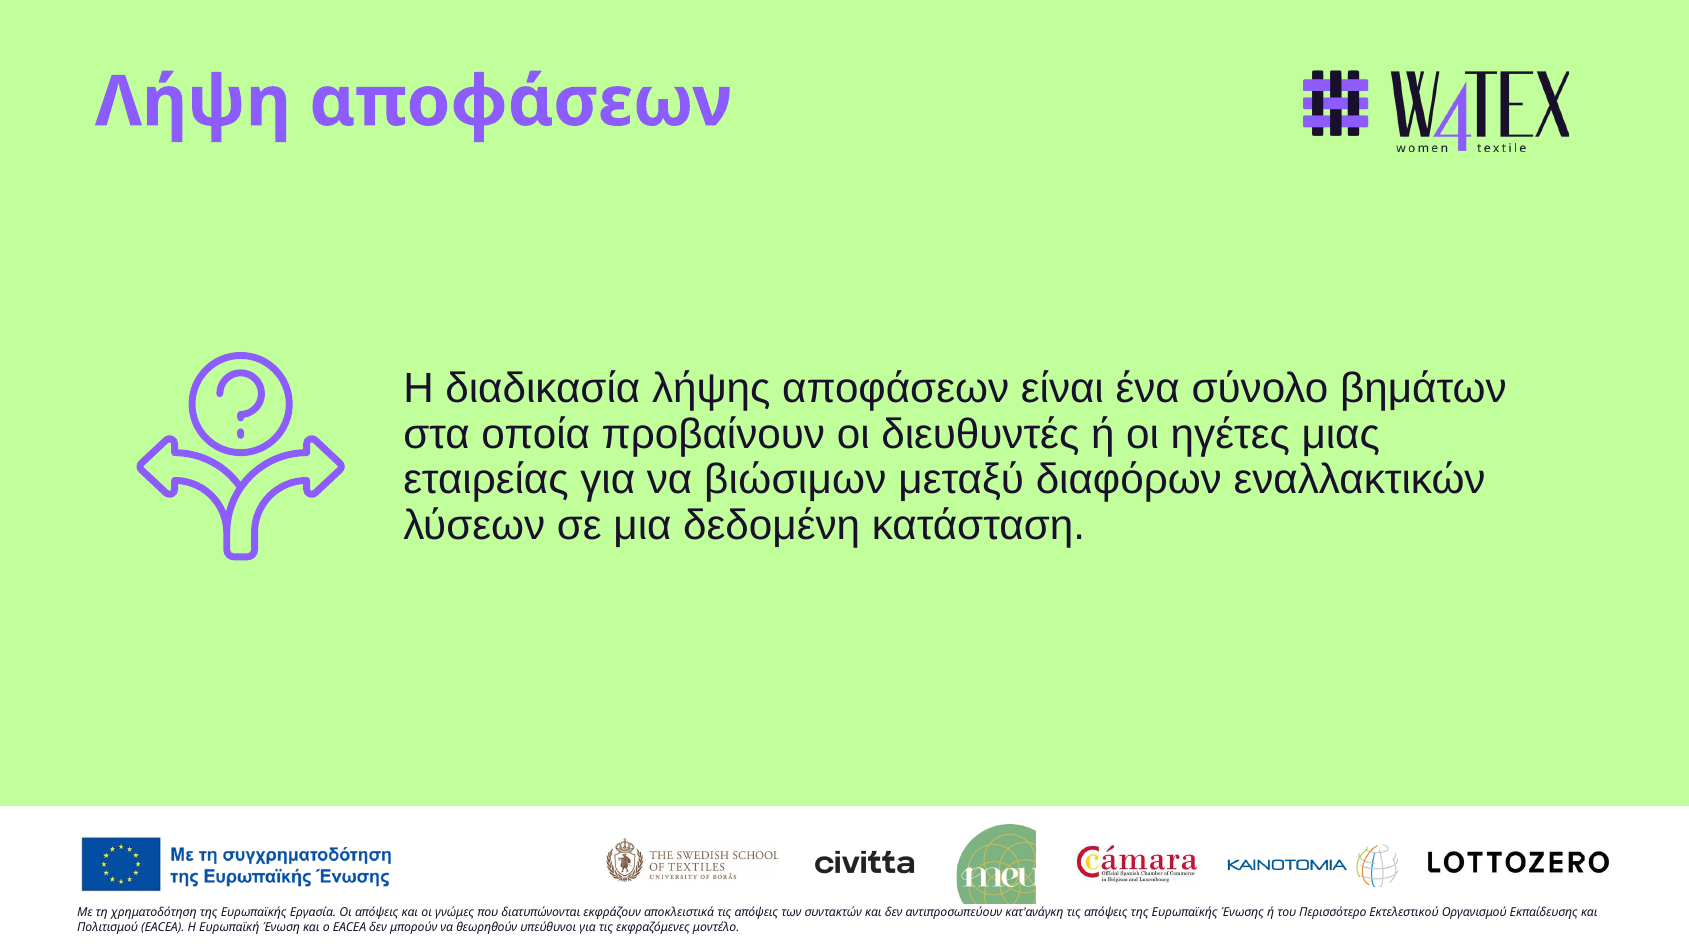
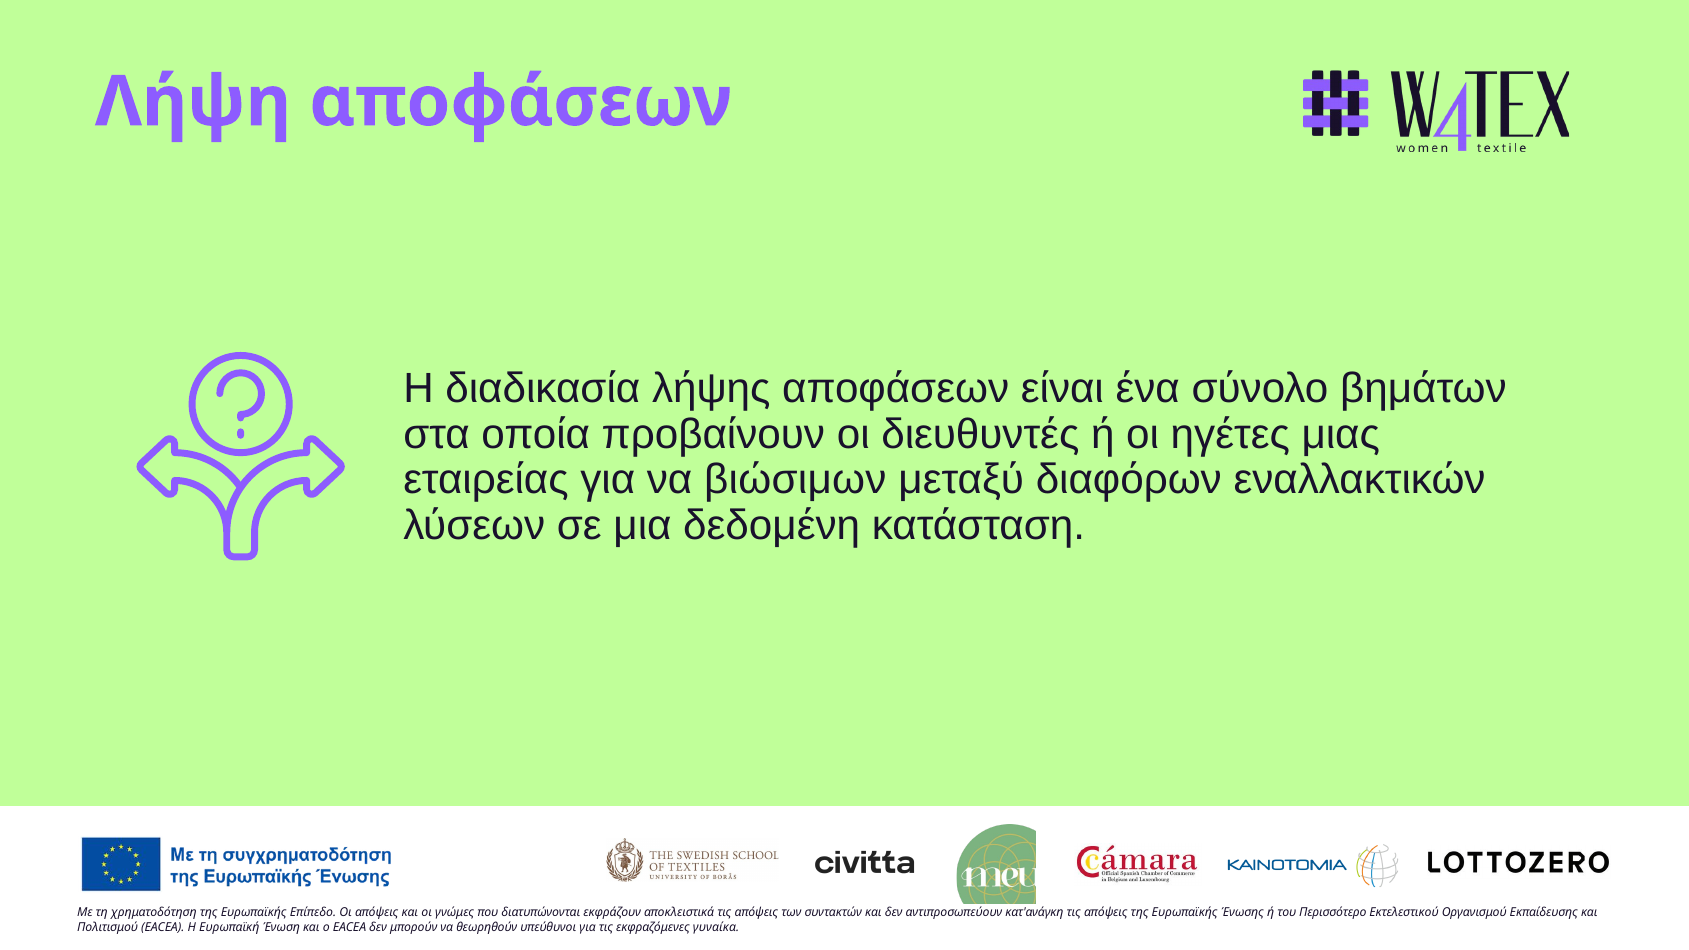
Εργασία: Εργασία -> Επίπεδο (313, 913)
μοντέλο: μοντέλο -> γυναίκα (716, 928)
